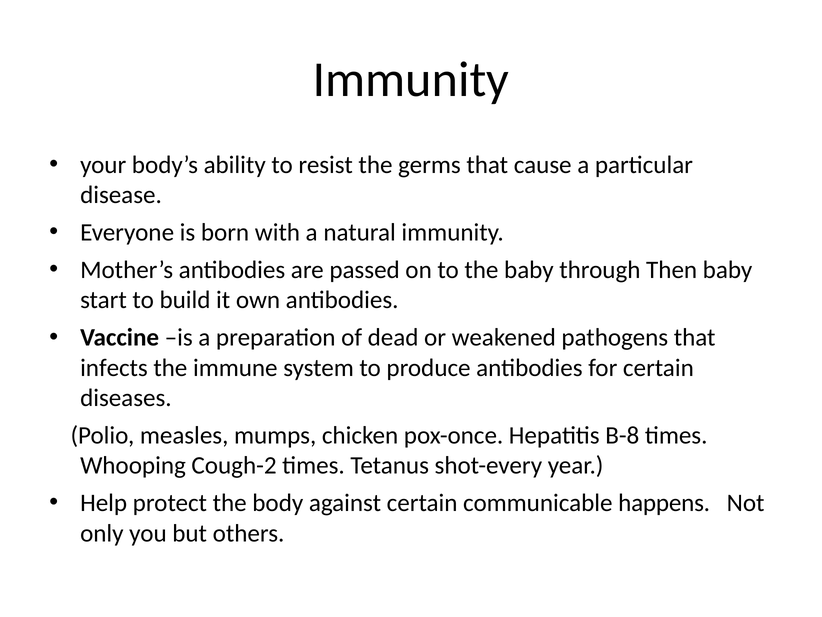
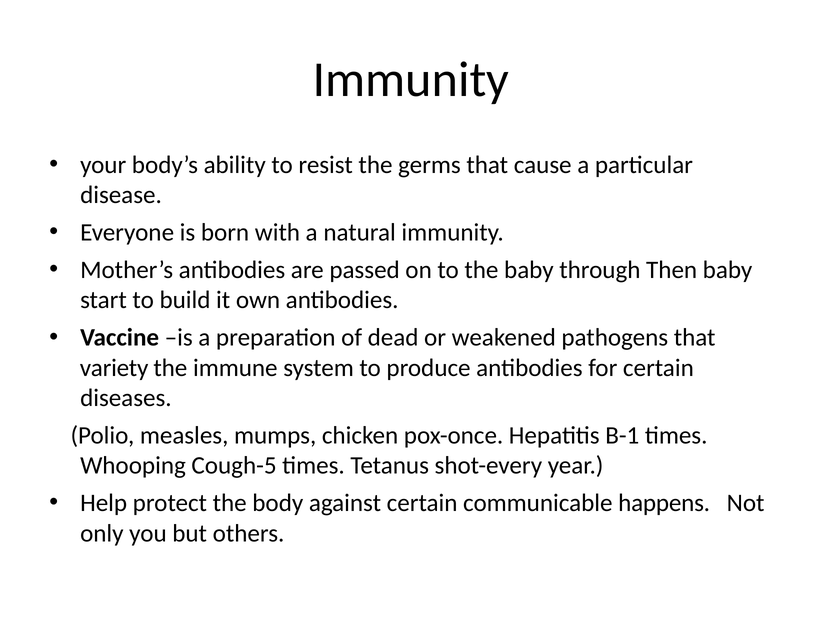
infects: infects -> variety (114, 368)
B-8: B-8 -> B-1 (622, 435)
Cough-2: Cough-2 -> Cough-5 (234, 465)
